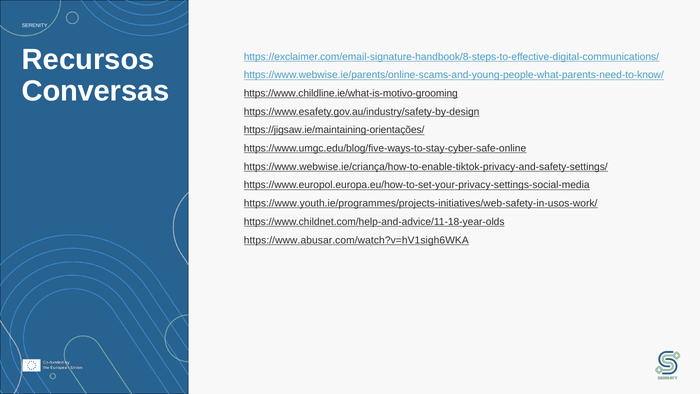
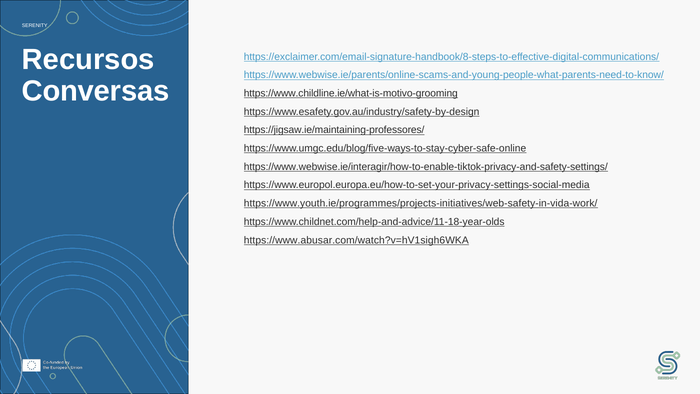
https://jigsaw.ie/maintaining-orientações/: https://jigsaw.ie/maintaining-orientações/ -> https://jigsaw.ie/maintaining-professores/ (334, 130)
https://www.webwise.ie/criança/how-to-enable-tiktok-privacy-and-safety-settings/: https://www.webwise.ie/criança/how-to-enable-tiktok-privacy-and-safety-settings/ -> https://www.webwise.ie/interagir/how-to-enable-tiktok-privacy-and-safety-settings/ (426, 167)
https://www.youth.ie/programmes/projects-initiatives/web-safety-in-usos-work/: https://www.youth.ie/programmes/projects-initiatives/web-safety-in-usos-work/ -> https://www.youth.ie/programmes/projects-initiatives/web-safety-in-vida-work/ (421, 203)
